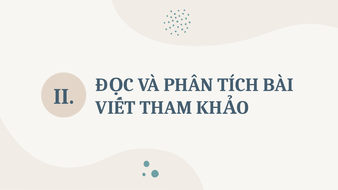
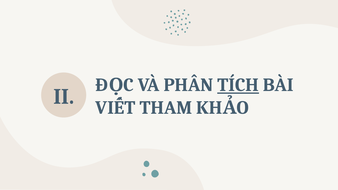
TÍCH underline: none -> present (238, 85)
